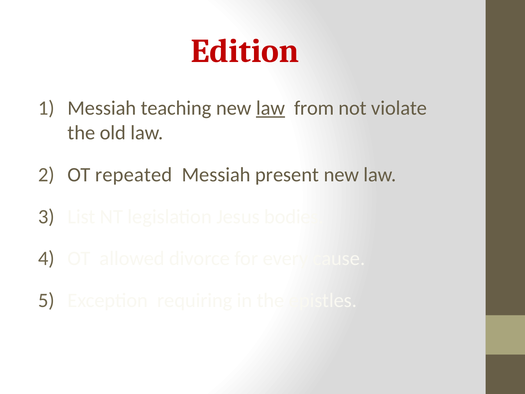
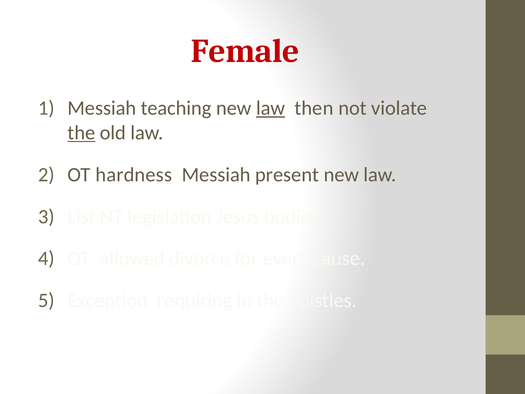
Edition: Edition -> Female (245, 51)
from: from -> then (314, 108)
the underline: none -> present (81, 133)
repeated: repeated -> hardness (134, 175)
